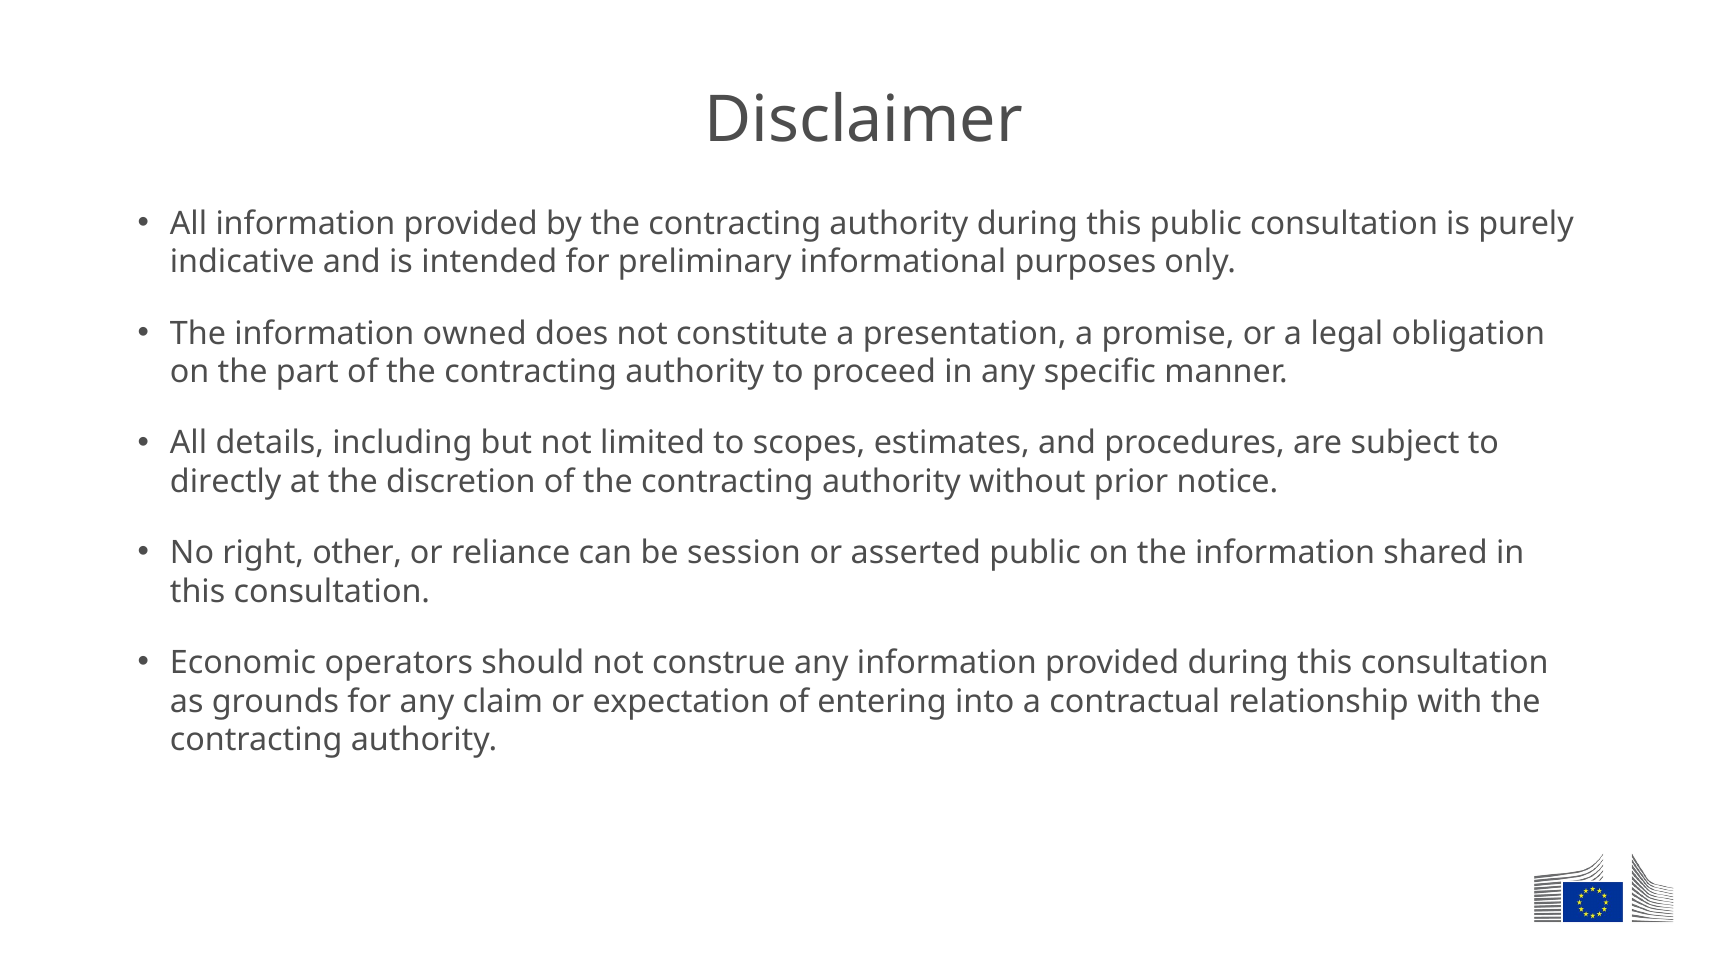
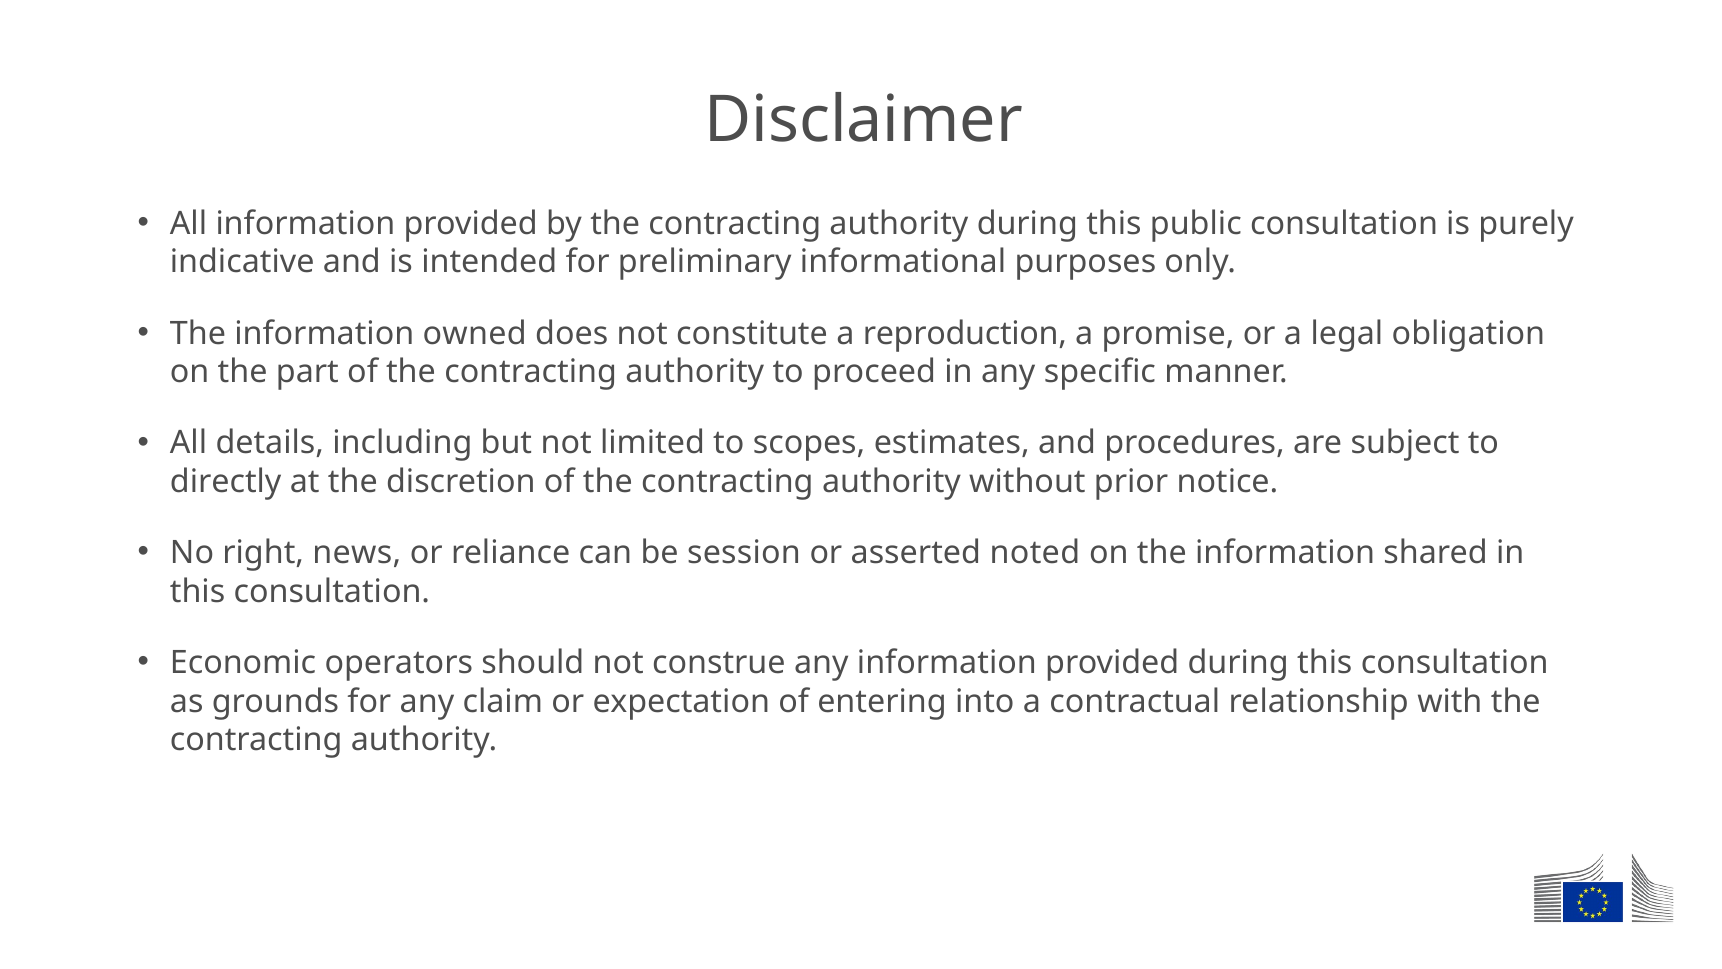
presentation: presentation -> reproduction (965, 333)
other: other -> news (357, 553)
asserted public: public -> noted (1035, 553)
